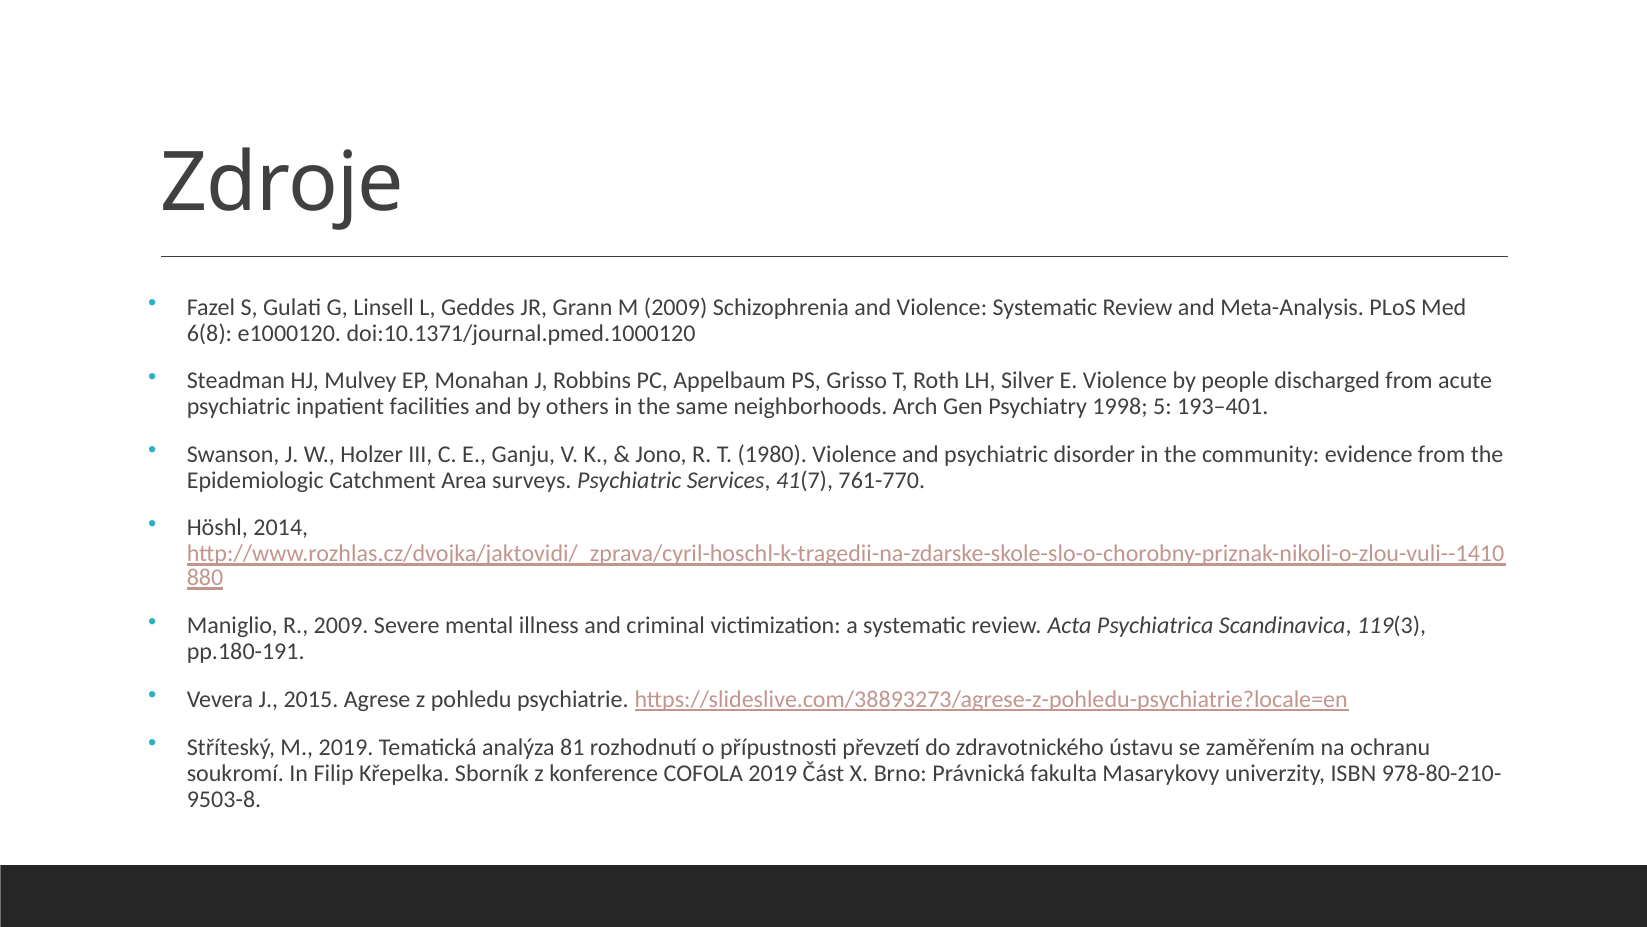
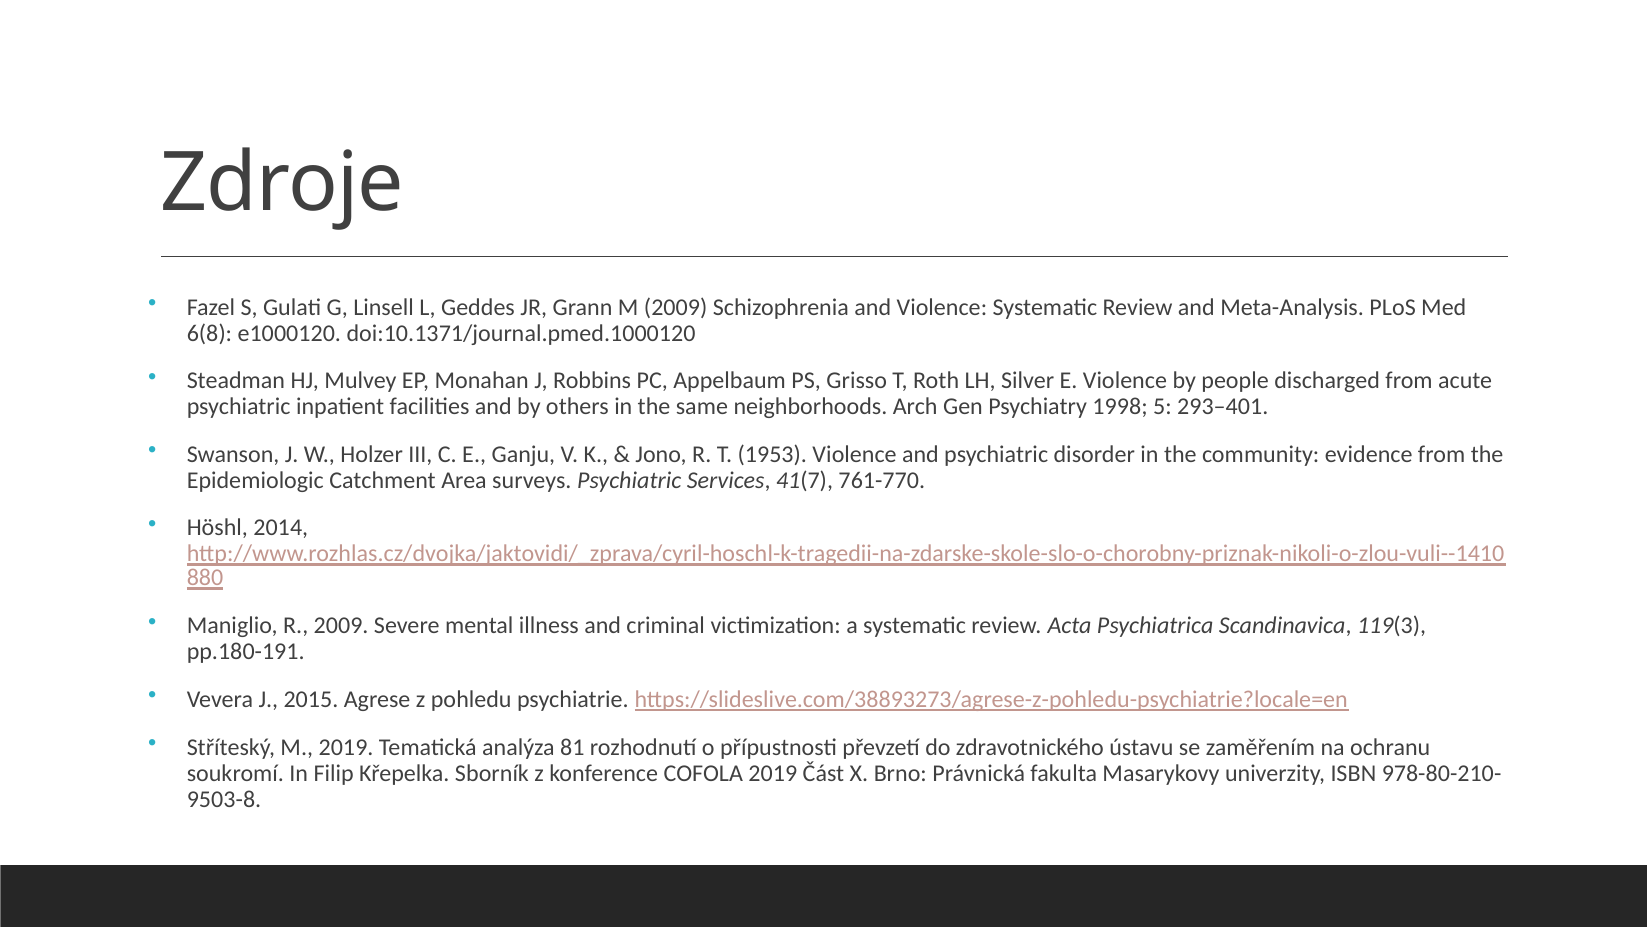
193–401: 193–401 -> 293–401 (1223, 407)
1980: 1980 -> 1953 (772, 454)
